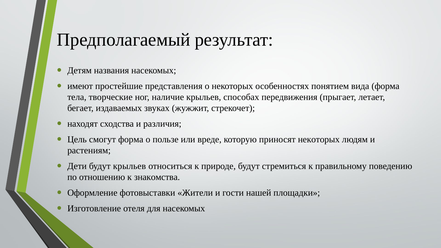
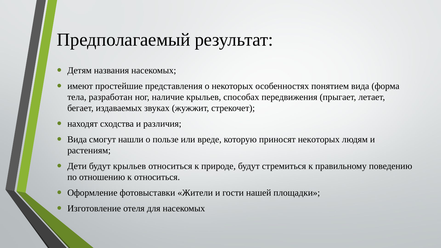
творческие: творческие -> разработан (111, 97)
Цель: Цель -> Вида (77, 140)
смогут форма: форма -> нашли (131, 140)
к знакомства: знакомства -> относиться (157, 177)
